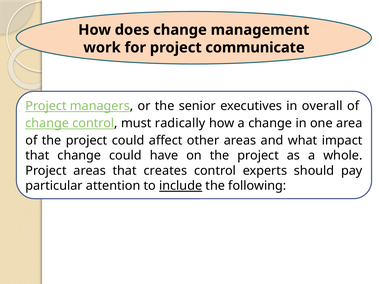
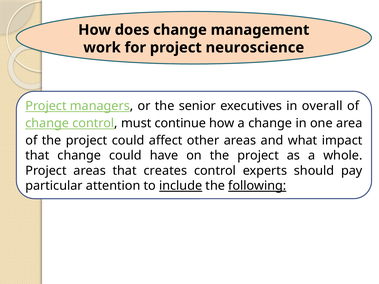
communicate: communicate -> neuroscience (255, 48)
radically: radically -> continue (180, 123)
following underline: none -> present (257, 186)
